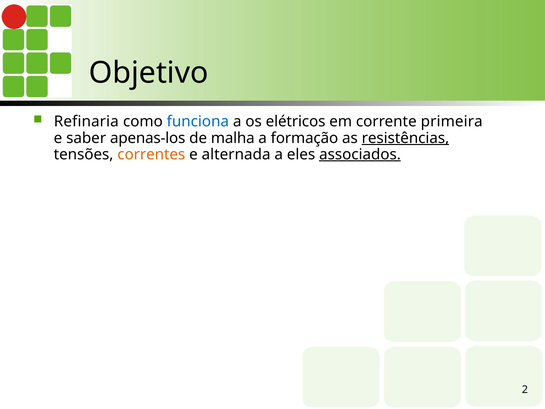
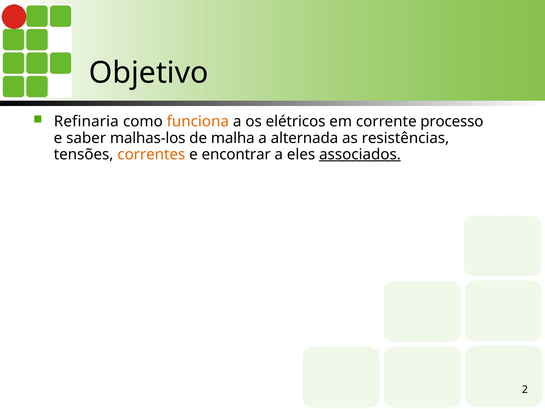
funciona colour: blue -> orange (198, 122)
primeira: primeira -> processo (452, 122)
apenas-los: apenas-los -> malhas-los (148, 138)
formação: formação -> alternada (304, 138)
resistências underline: present -> none (405, 138)
alternada: alternada -> encontrar (236, 154)
